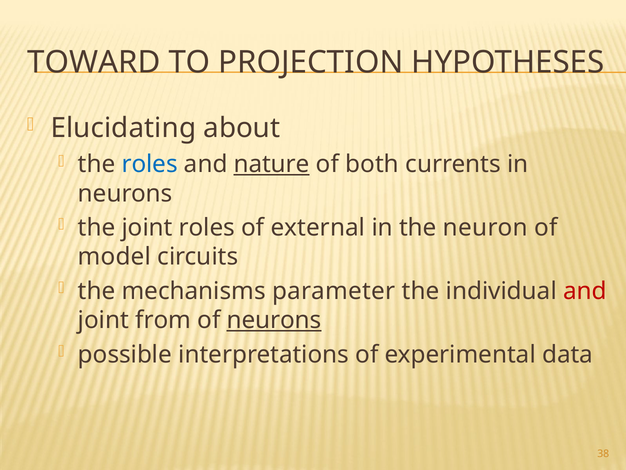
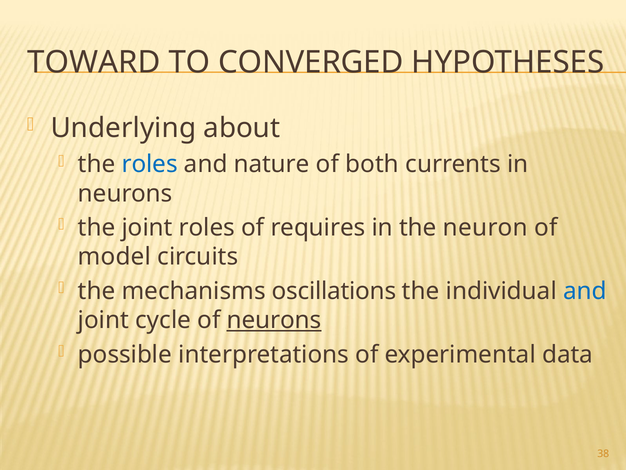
PROJECTION: PROJECTION -> CONVERGED (311, 62)
Elucidating: Elucidating -> Underlying (123, 128)
nature underline: present -> none (272, 164)
external: external -> requires (318, 227)
parameter: parameter -> oscillations (334, 291)
and colour: red -> blue (585, 291)
from: from -> cycle (163, 320)
